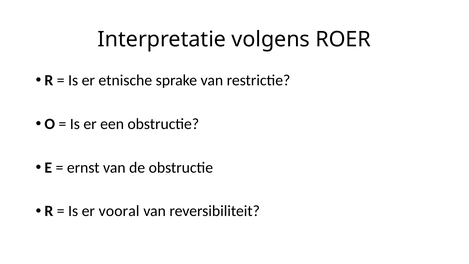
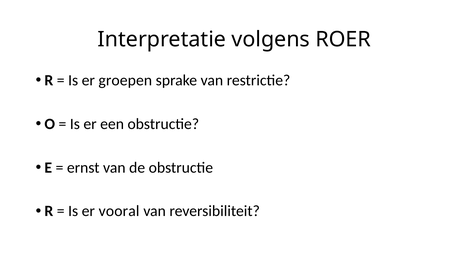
etnische: etnische -> groepen (125, 80)
